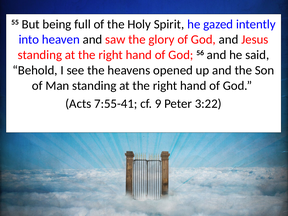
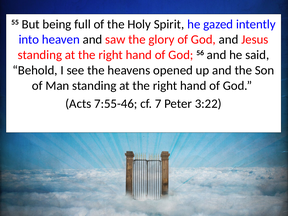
7:55-41: 7:55-41 -> 7:55-46 (116, 104)
9: 9 -> 7 (158, 104)
